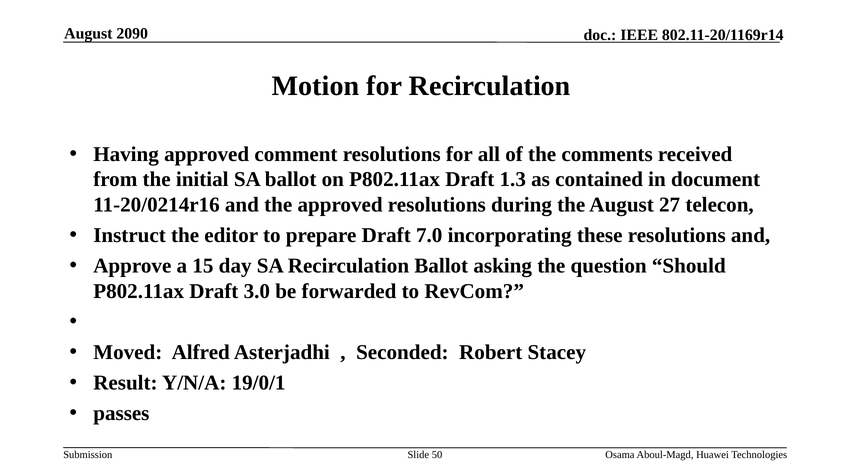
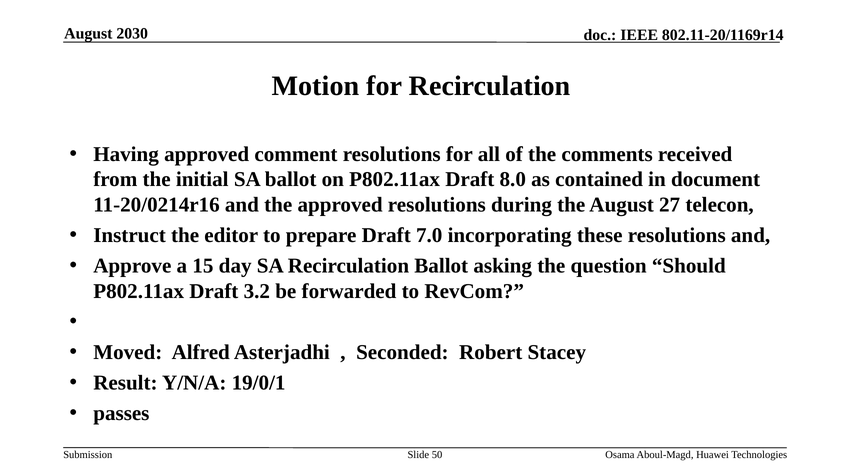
2090: 2090 -> 2030 (132, 34)
1.3: 1.3 -> 8.0 (513, 180)
3.0: 3.0 -> 3.2 (257, 291)
